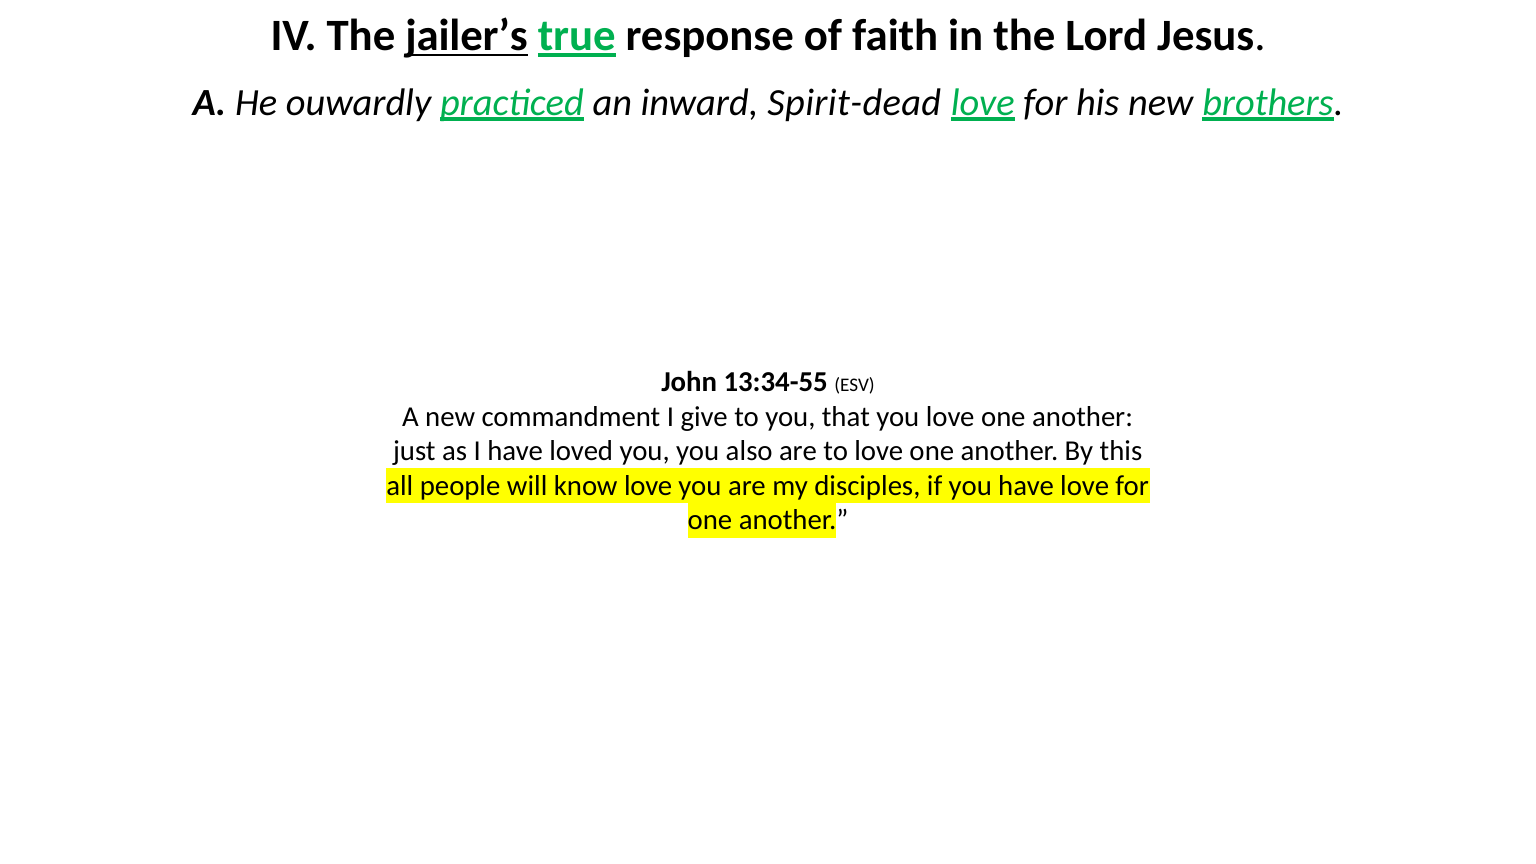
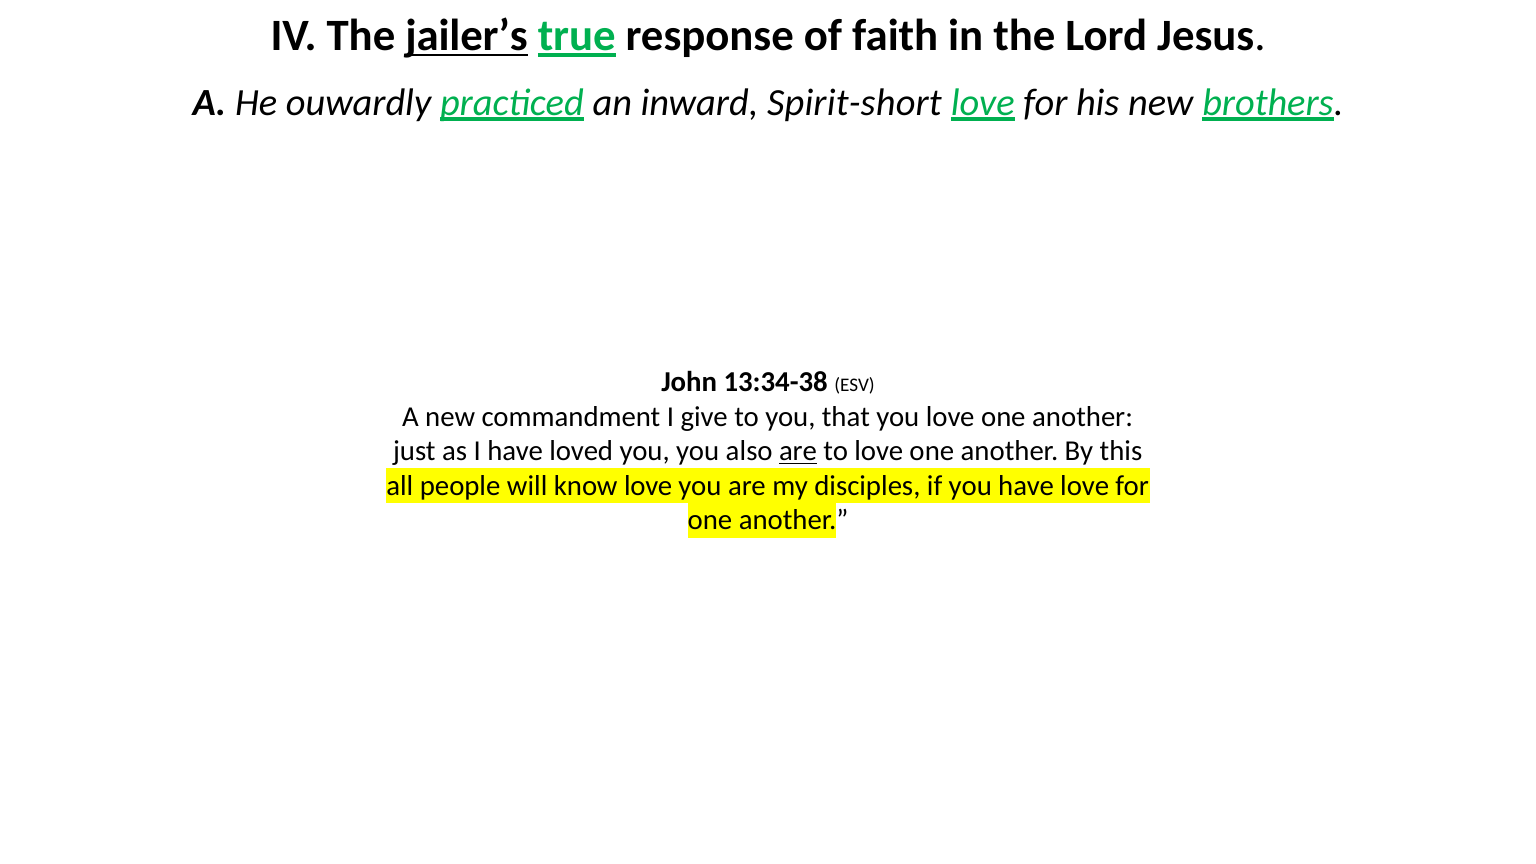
Spirit-dead: Spirit-dead -> Spirit-short (854, 102)
13:34-55: 13:34-55 -> 13:34-38 (776, 382)
are underline: none -> present (798, 451)
